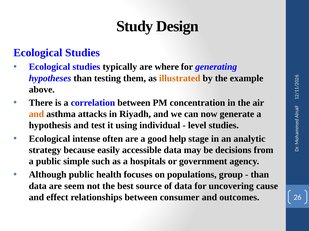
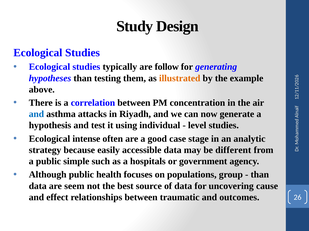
where: where -> follow (167, 67)
and colour: orange -> blue (36, 114)
help: help -> case (178, 139)
decisions: decisions -> different (233, 150)
consumer: consumer -> traumatic (180, 198)
